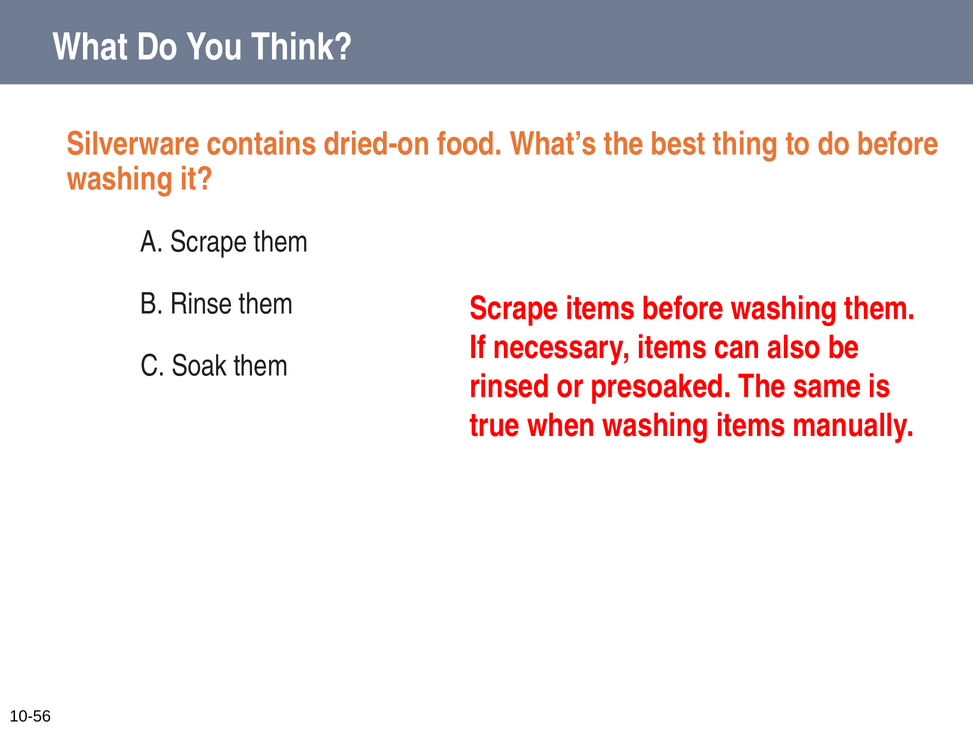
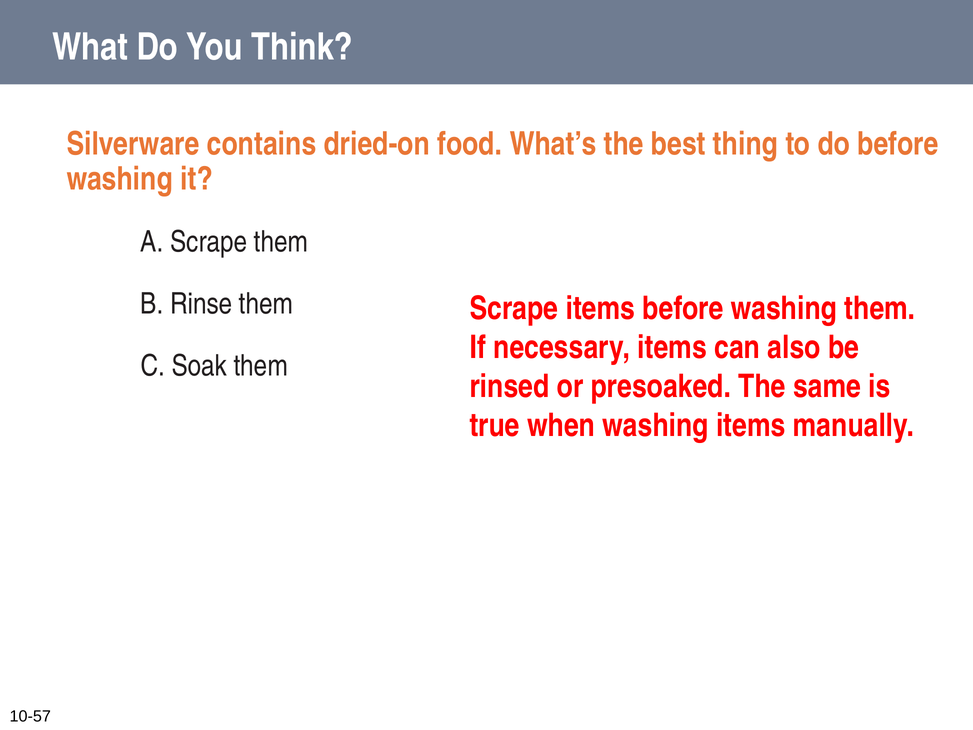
10-56: 10-56 -> 10-57 (30, 716)
